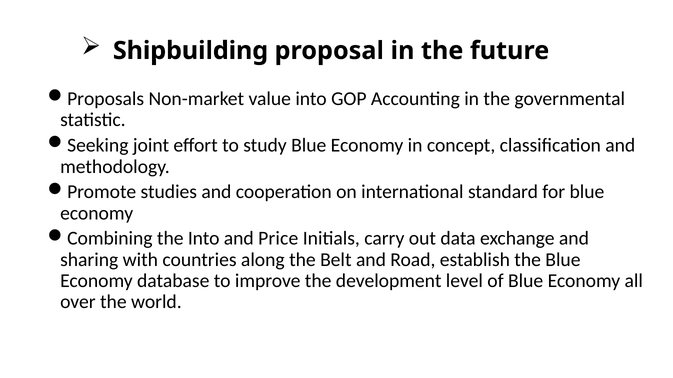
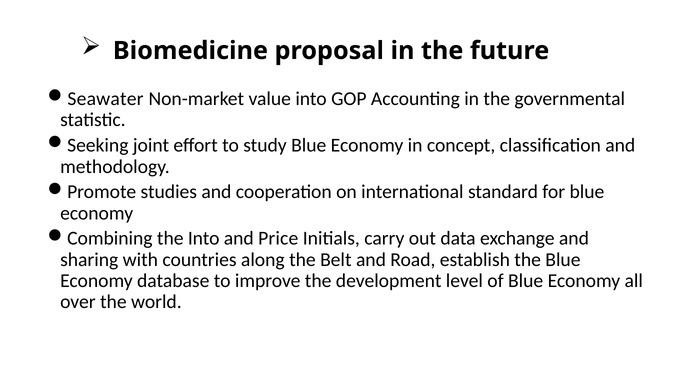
Shipbuilding: Shipbuilding -> Biomedicine (190, 51)
Proposals: Proposals -> Seawater (106, 99)
